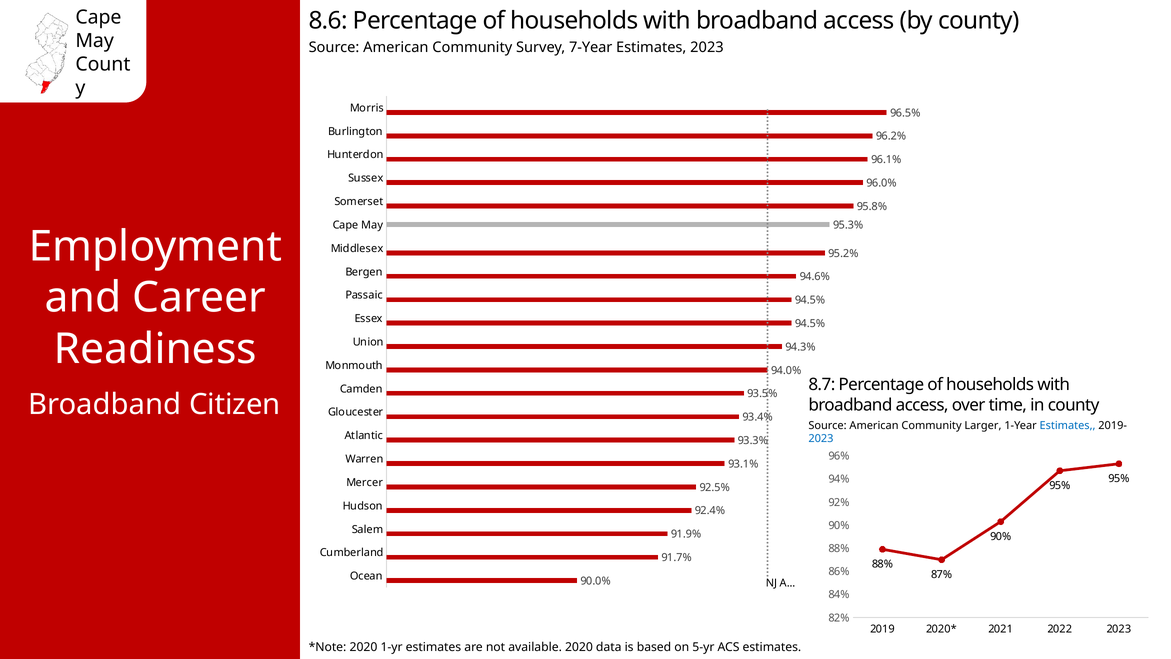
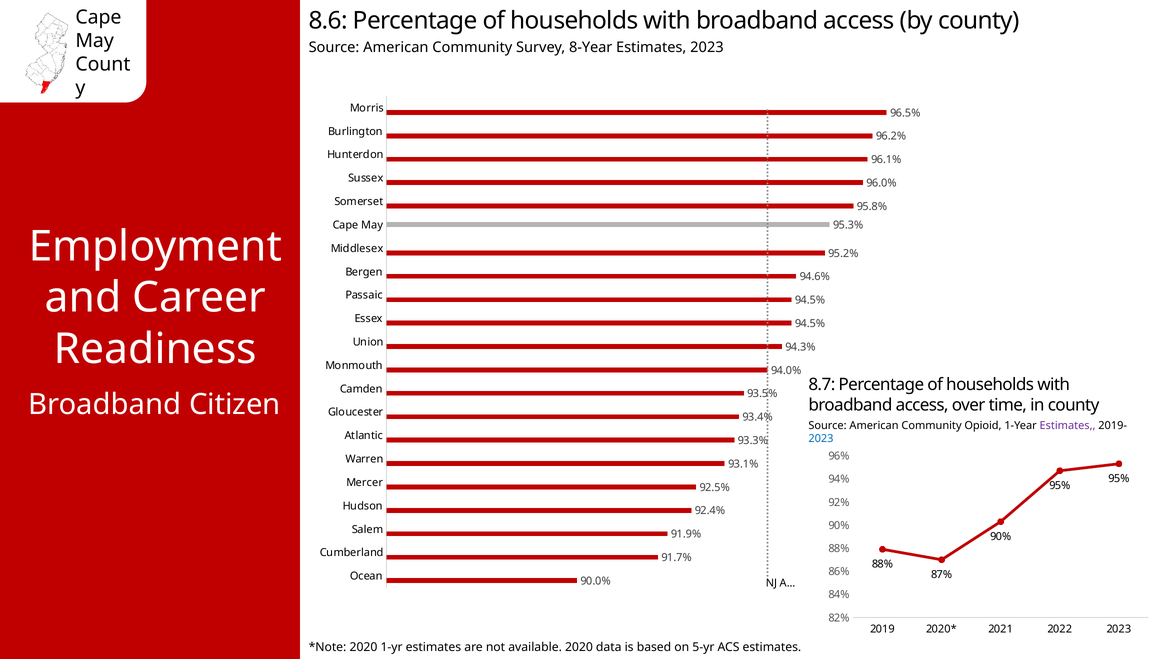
7-Year: 7-Year -> 8-Year (591, 47)
Larger: Larger -> Opioid (983, 425)
Estimates colour: blue -> purple (1068, 425)
